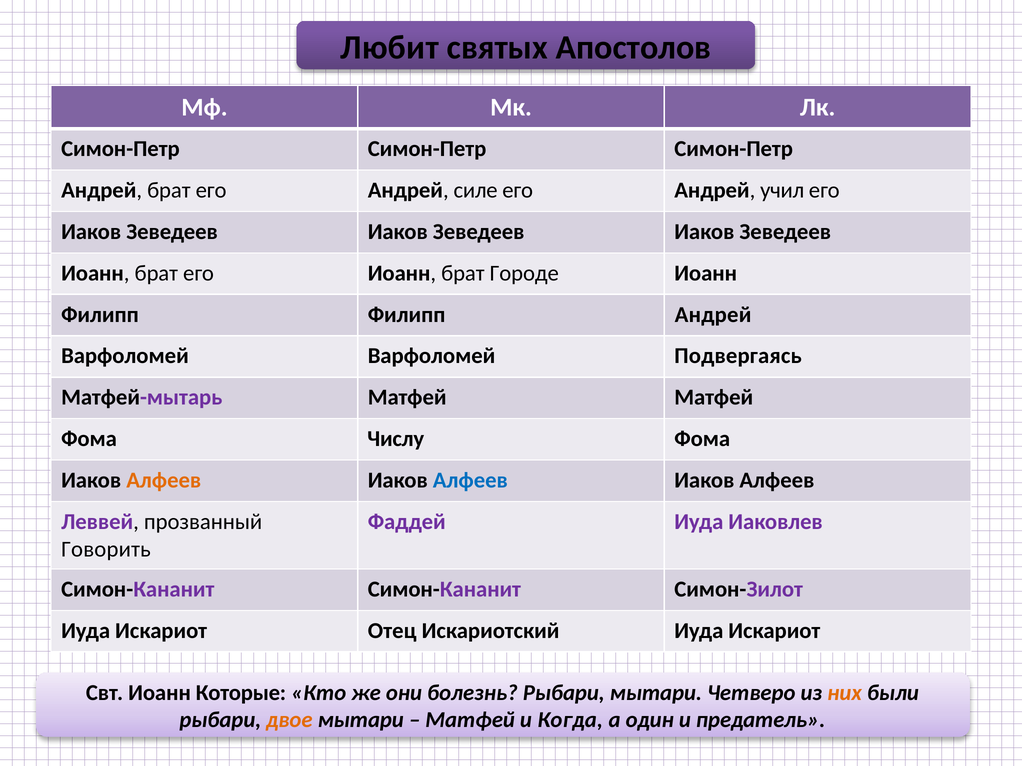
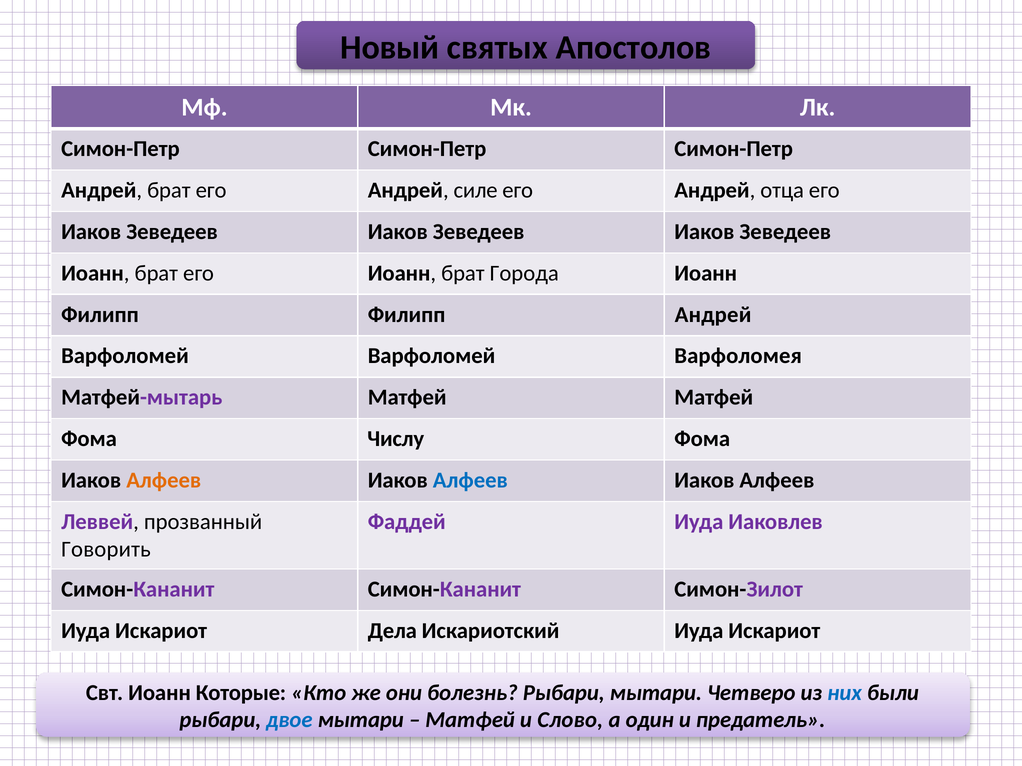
Любит: Любит -> Новый (390, 48)
учил: учил -> отца (782, 190)
Городе: Городе -> Города (524, 273)
Подвергаясь: Подвергаясь -> Варфоломея (738, 356)
Отец: Отец -> Дела (392, 631)
них colour: orange -> blue (845, 693)
двое colour: orange -> blue (289, 720)
Когда: Когда -> Слово (570, 720)
